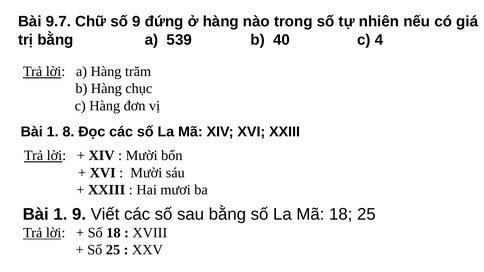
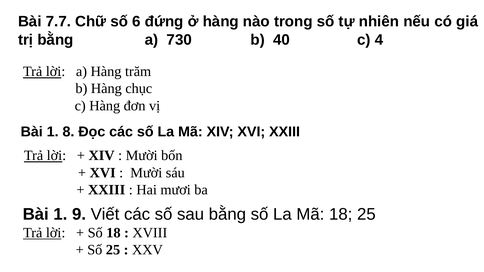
9.7: 9.7 -> 7.7 (58, 22)
số 9: 9 -> 6 (137, 22)
539: 539 -> 730 (179, 40)
